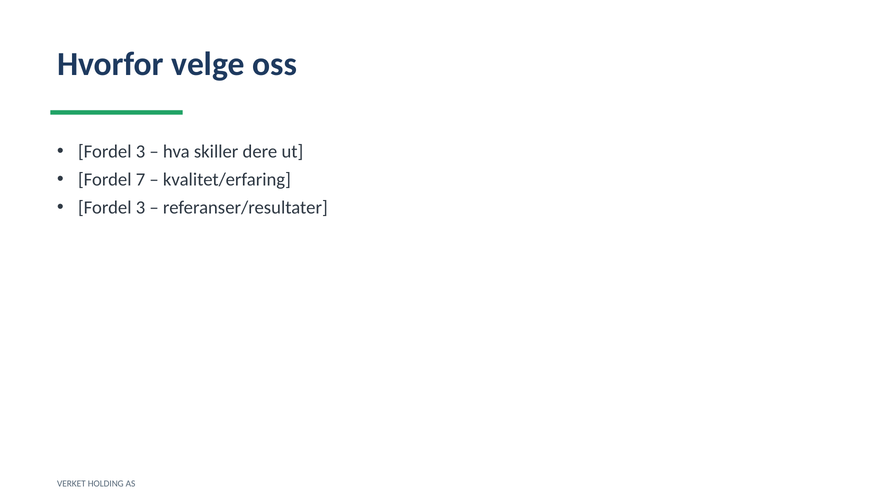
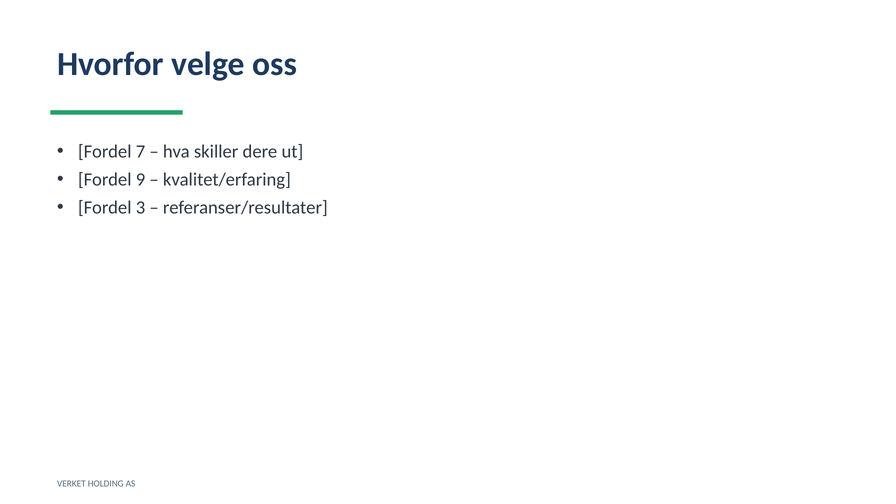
3: 3 -> 7 (141, 152)
7: 7 -> 9 (141, 180)
